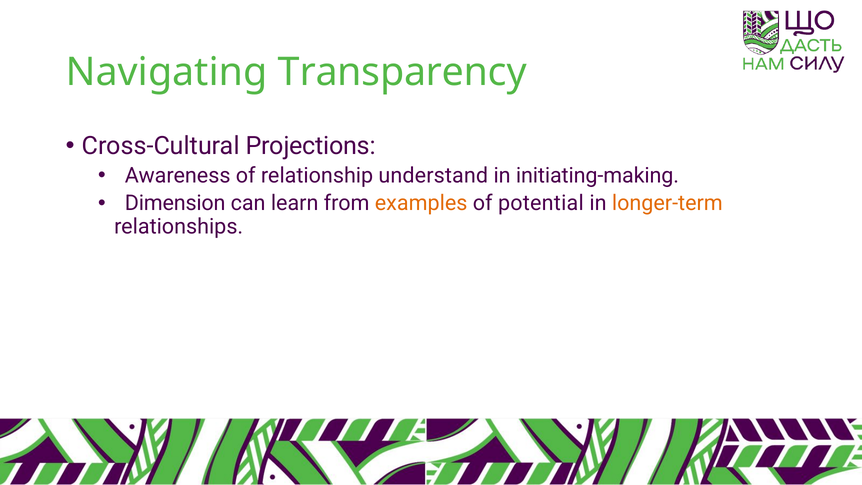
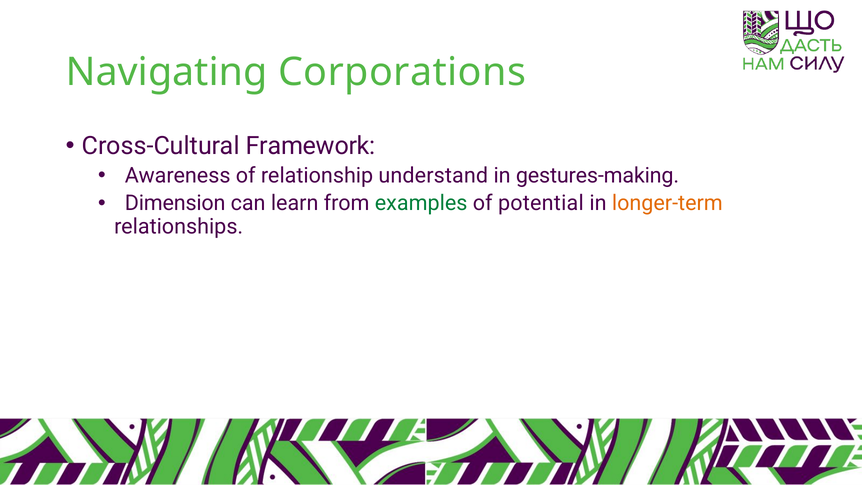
Transparency: Transparency -> Corporations (402, 72)
Projections: Projections -> Framework (311, 146)
initiating-making: initiating-making -> gestures-making (597, 175)
examples colour: orange -> green (421, 203)
